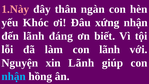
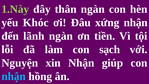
1.Này colour: pink -> light green (15, 9)
lãnh đáng: đáng -> ngàn (61, 36)
biết: biết -> tiền (105, 36)
con lãnh: lãnh -> sạch (110, 49)
xin Lãnh: Lãnh -> Nhận (81, 63)
